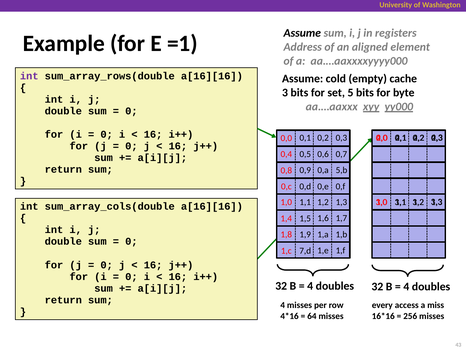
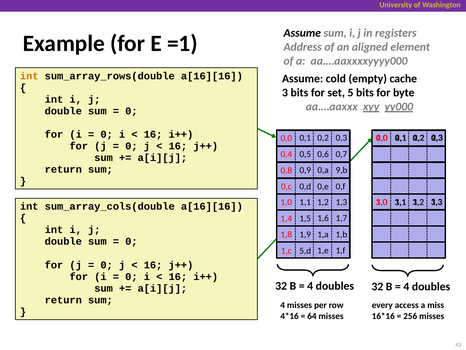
int colour: purple -> orange (29, 76)
5,b: 5,b -> 9,b (341, 170)
7,d: 7,d -> 5,d (305, 250)
